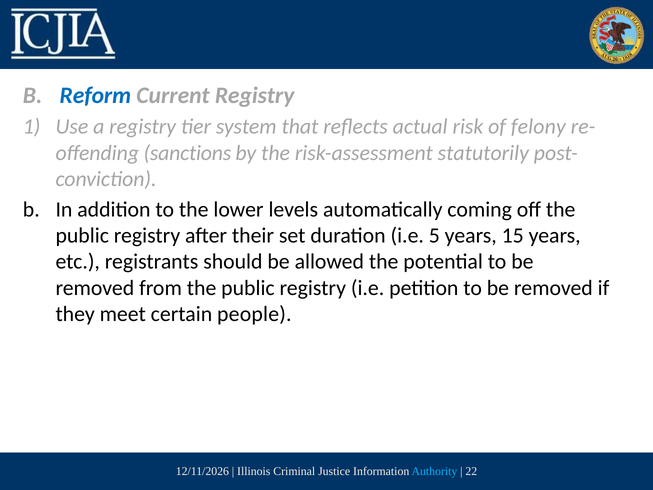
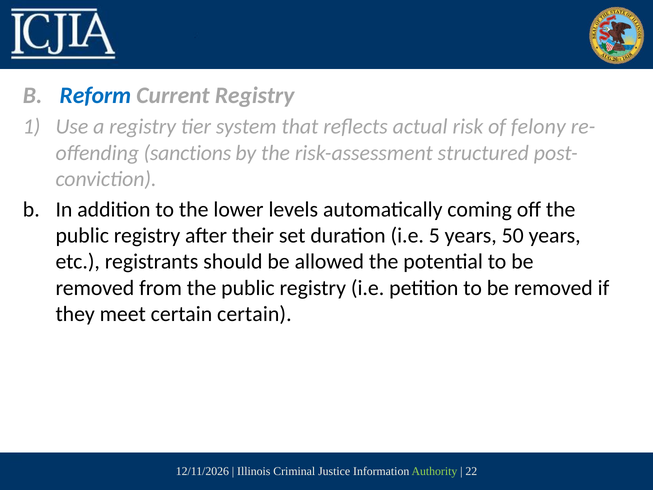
statutorily: statutorily -> structured (483, 153)
15: 15 -> 50 (513, 235)
certain people: people -> certain (254, 314)
Authority colour: light blue -> light green (434, 471)
